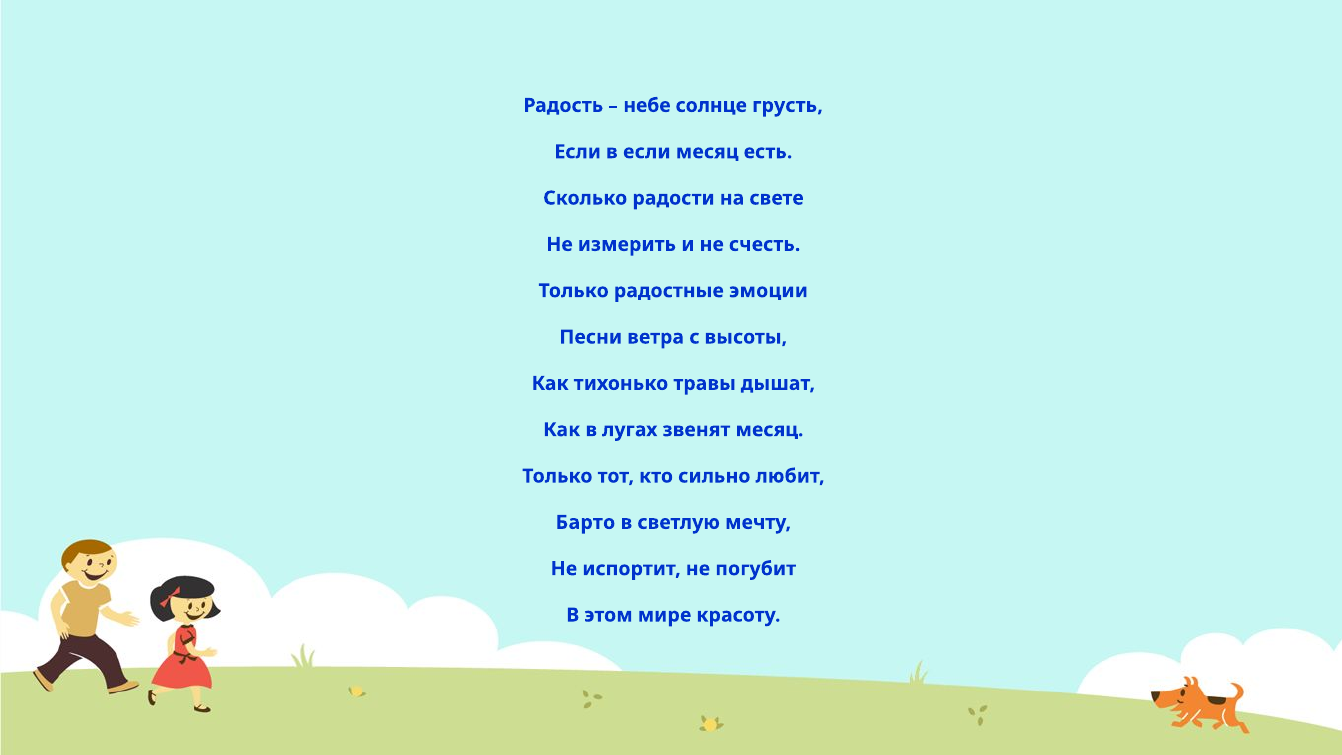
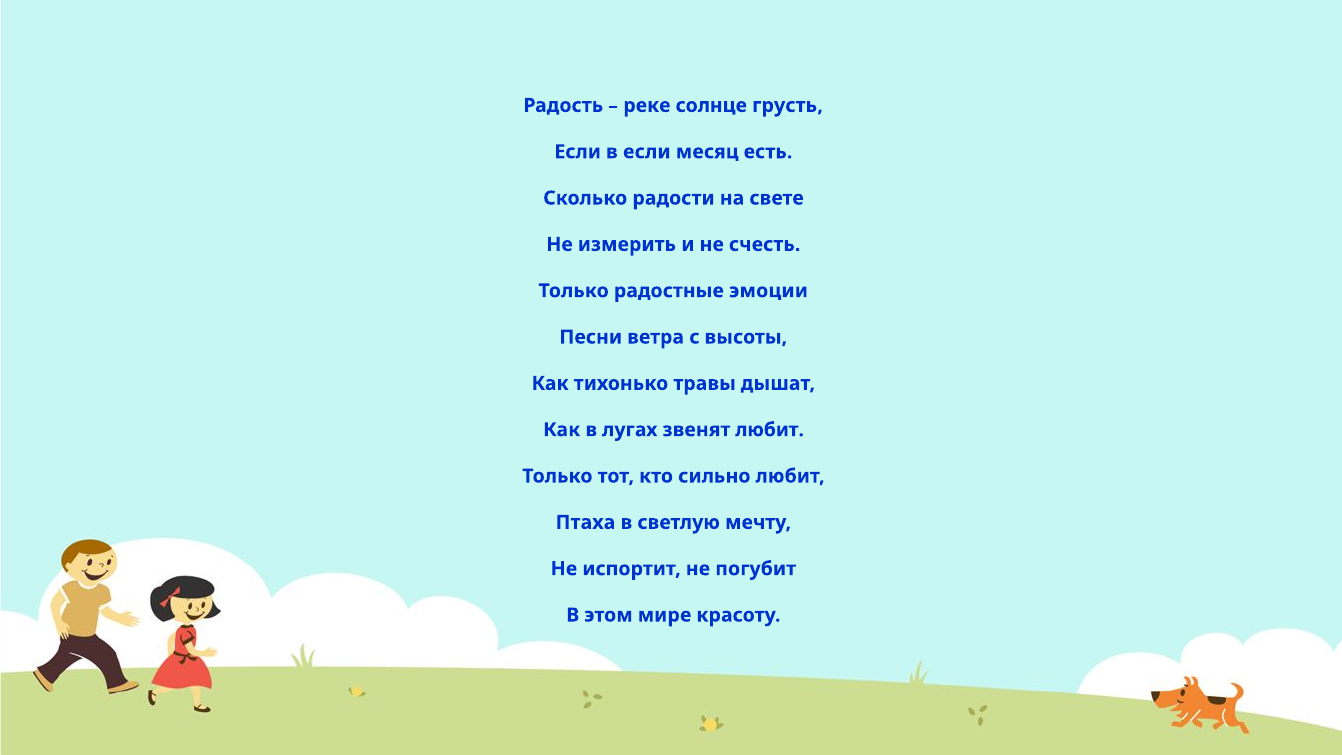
небе: небе -> реке (647, 105)
звенят месяц: месяц -> любит (770, 430)
Барто: Барто -> Птаха (585, 522)
